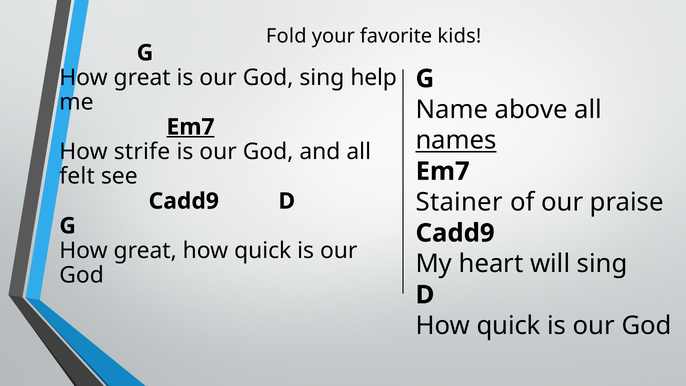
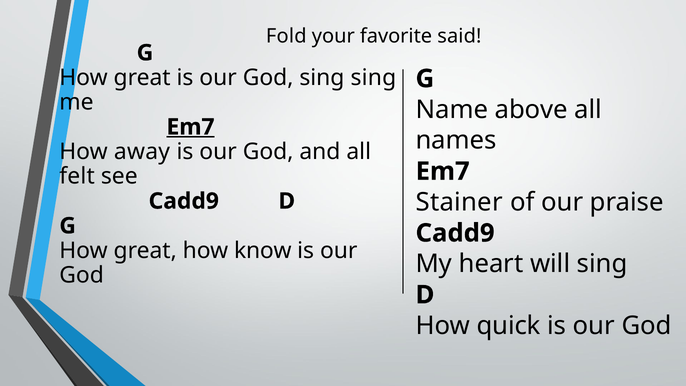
kids: kids -> said (459, 36)
sing help: help -> sing (373, 78)
names underline: present -> none (456, 140)
strife: strife -> away (142, 152)
great how quick: quick -> know (263, 250)
